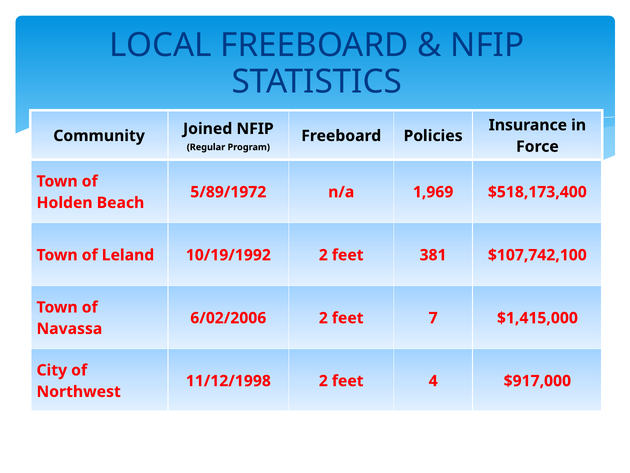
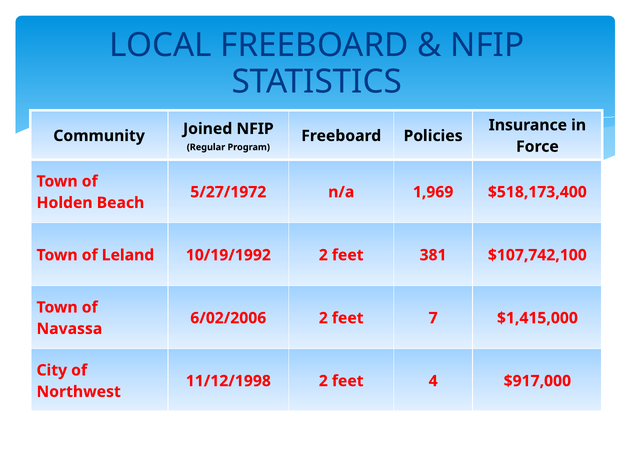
5/89/1972: 5/89/1972 -> 5/27/1972 (228, 192)
